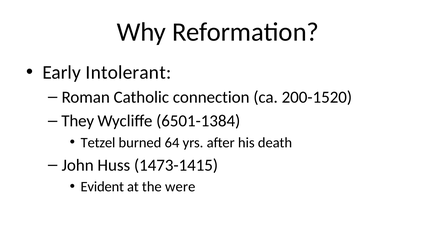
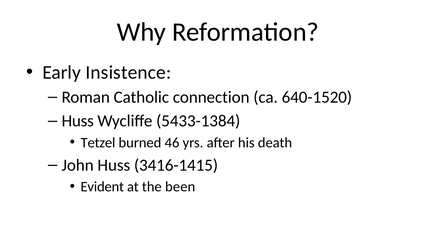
Intolerant: Intolerant -> Insistence (128, 72)
200-1520: 200-1520 -> 640-1520 (317, 97)
They: They -> Huss (78, 121)
6501-1384: 6501-1384 -> 5433-1384 (198, 121)
64: 64 -> 46 (172, 143)
1473-1415: 1473-1415 -> 3416-1415 (176, 165)
were: were -> been (180, 187)
